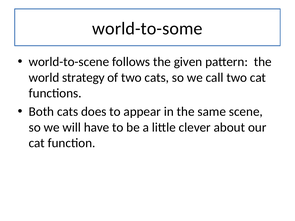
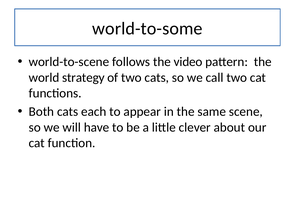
given: given -> video (188, 62)
does: does -> each (94, 112)
